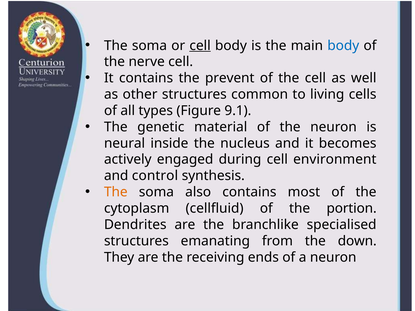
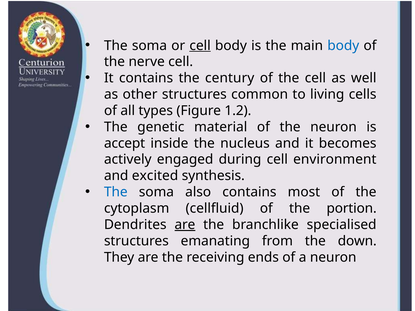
prevent: prevent -> century (230, 78)
9.1: 9.1 -> 1.2 (238, 111)
neural: neural -> accept (125, 143)
control: control -> excited (155, 176)
The colour: orange -> blue (116, 192)
are underline: none -> present (185, 225)
